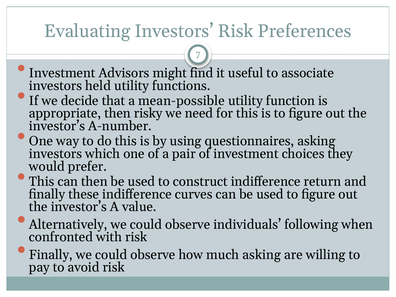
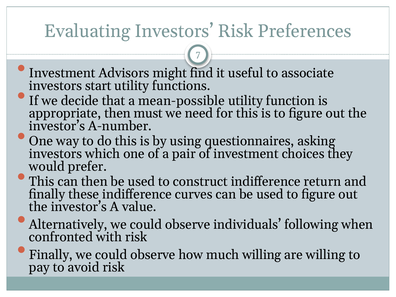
held: held -> start (98, 86)
risky: risky -> must (148, 113)
much asking: asking -> willing (262, 255)
